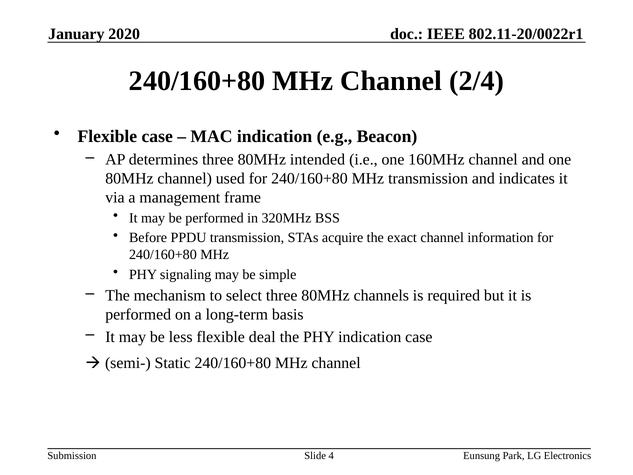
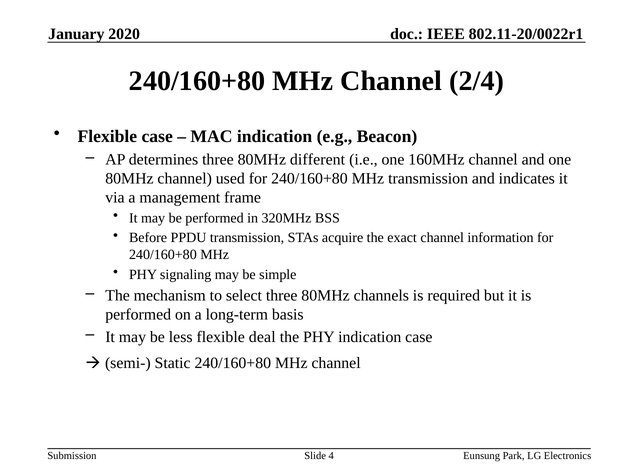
intended: intended -> different (318, 159)
